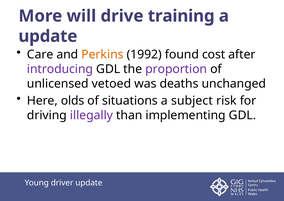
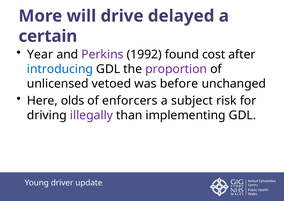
training: training -> delayed (181, 16)
update: update -> certain (48, 36)
Care: Care -> Year (40, 55)
Perkins colour: orange -> purple (102, 55)
introducing colour: purple -> blue (60, 69)
deaths: deaths -> before (179, 84)
situations: situations -> enforcers (130, 101)
